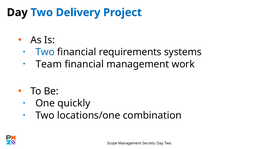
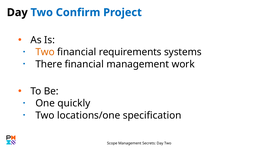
Delivery: Delivery -> Confirm (78, 12)
Two colour: blue -> orange (45, 52)
Team: Team -> There (49, 64)
combination: combination -> specification (152, 115)
